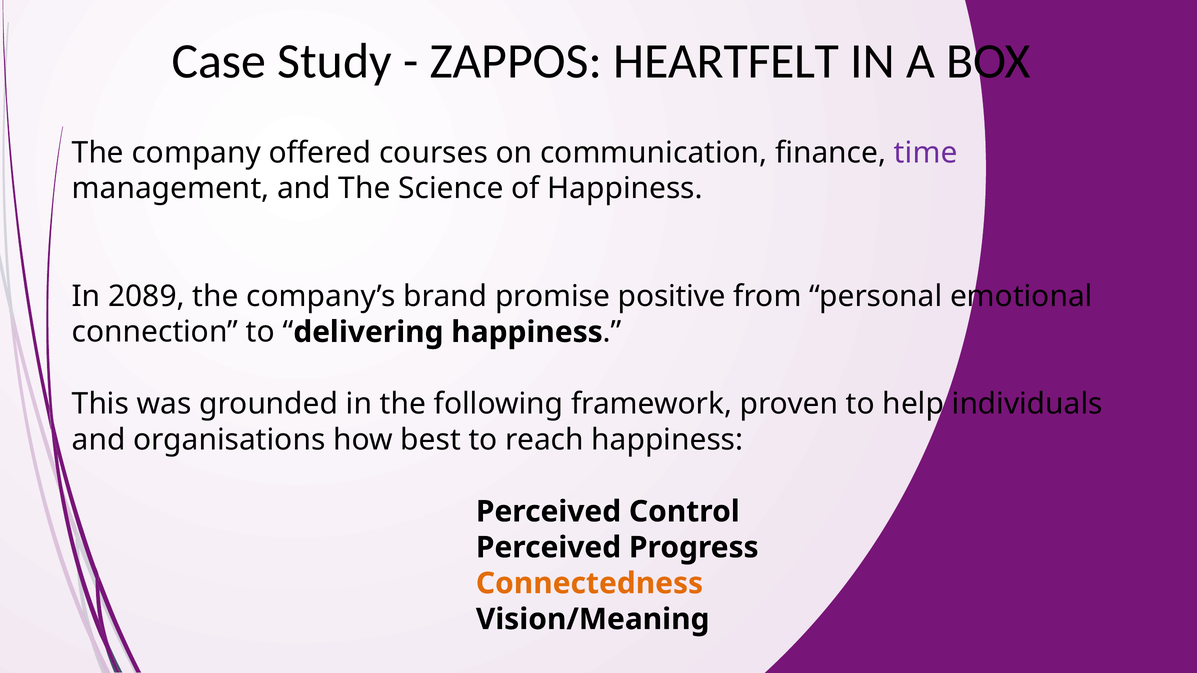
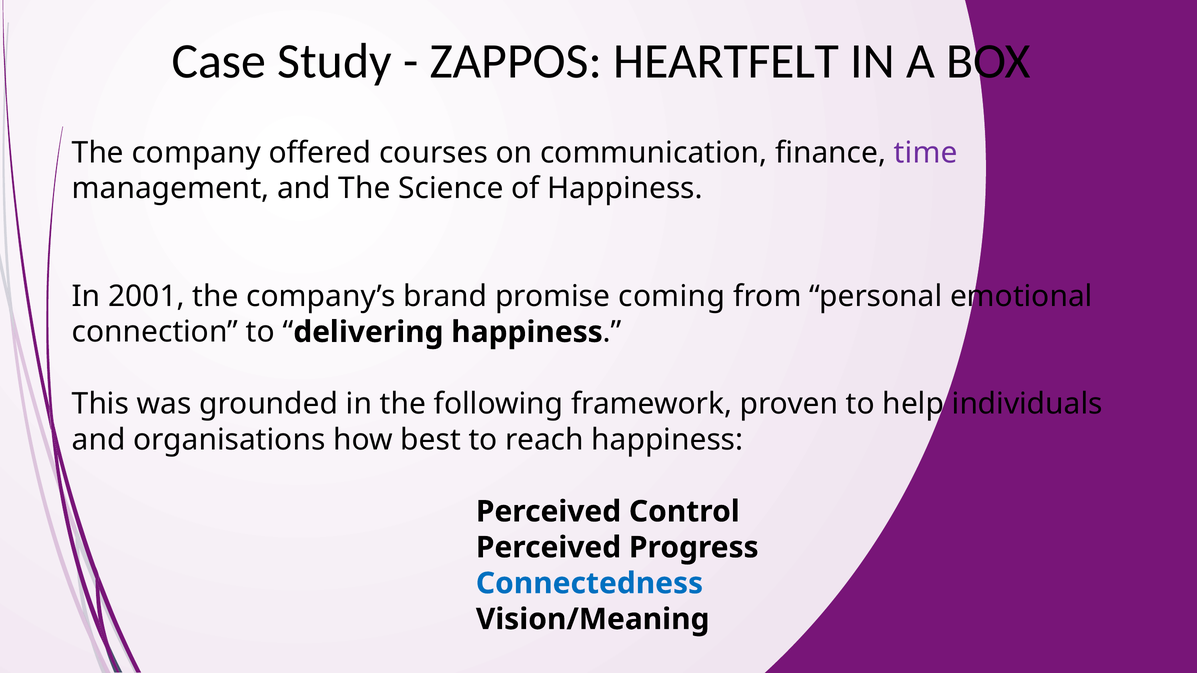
2089: 2089 -> 2001 (146, 296)
positive: positive -> coming (672, 296)
Connectedness colour: orange -> blue (589, 584)
